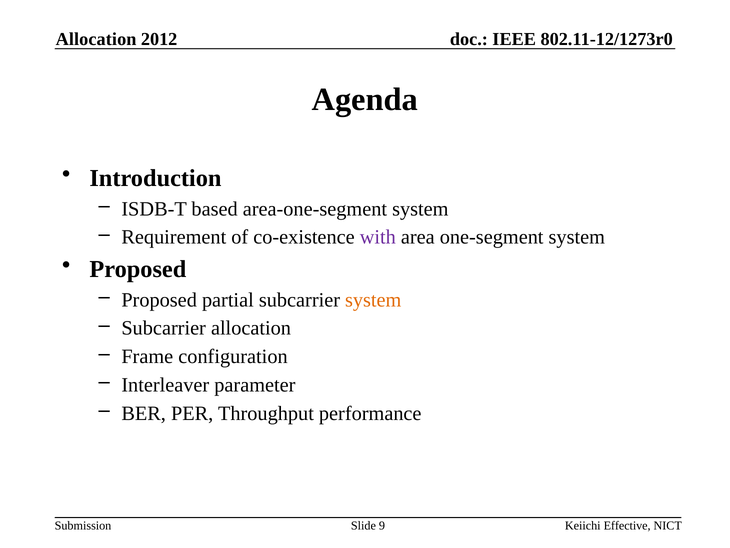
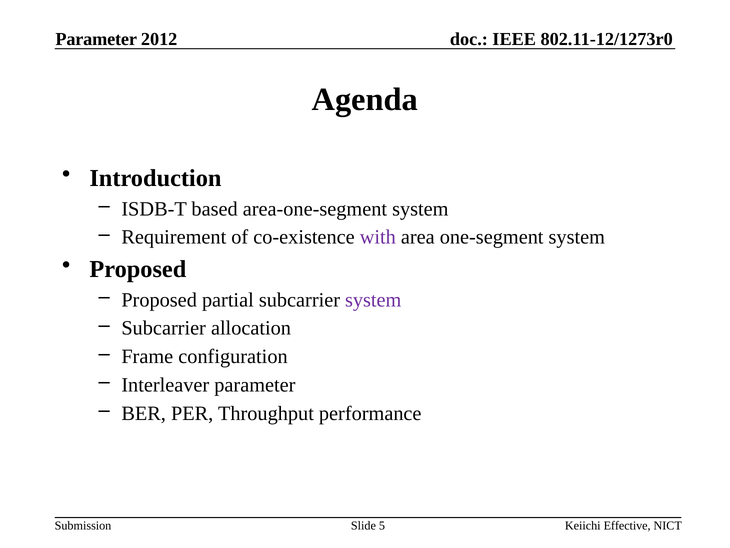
Allocation: Allocation -> Parameter (96, 39)
system colour: orange -> purple (373, 300)
9: 9 -> 5 (382, 525)
